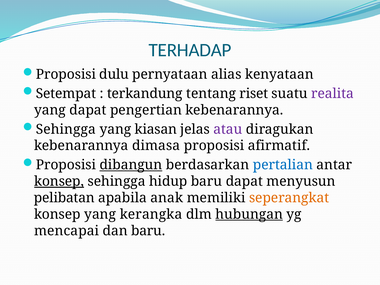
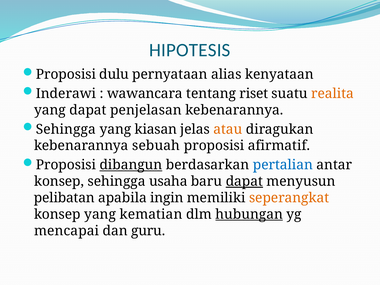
TERHADAP: TERHADAP -> HIPOTESIS (190, 50)
Setempat: Setempat -> Inderawi (66, 94)
terkandung: terkandung -> wawancara (145, 94)
realita colour: purple -> orange (332, 94)
pengertian: pengertian -> penjelasan (146, 110)
atau colour: purple -> orange (228, 129)
dimasa: dimasa -> sebuah (156, 146)
konsep underline: present -> none (59, 181)
hidup: hidup -> usaha (168, 181)
dapat underline: none -> present (244, 181)
anak: anak -> ingin (167, 198)
kerangka: kerangka -> kematian (151, 214)
dan baru: baru -> guru (148, 231)
